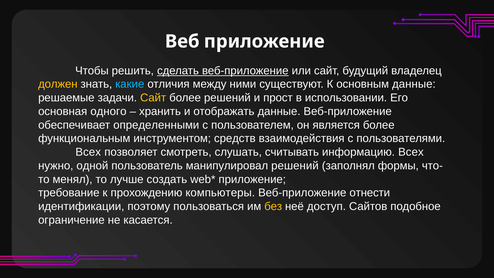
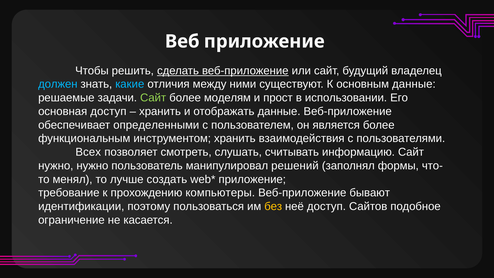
должен colour: yellow -> light blue (58, 84)
Сайт colour: yellow -> light green (153, 98)
более решений: решений -> моделям (227, 98)
основная одного: одного -> доступ (108, 111)
инструментом средств: средств -> хранить (235, 138)
информацию Всех: Всех -> Сайт (411, 152)
нужно одной: одной -> нужно (92, 166)
отнести: отнести -> бывают (370, 193)
